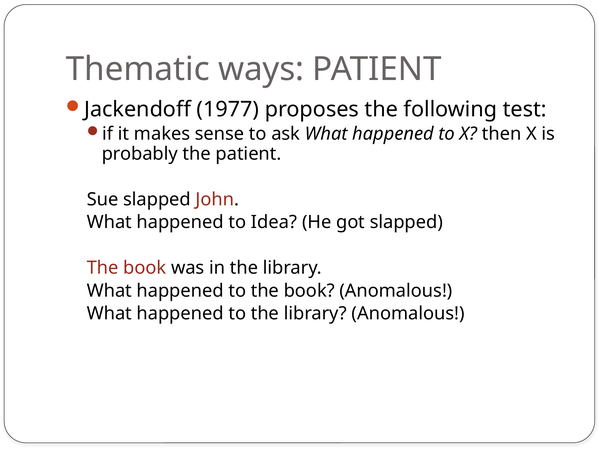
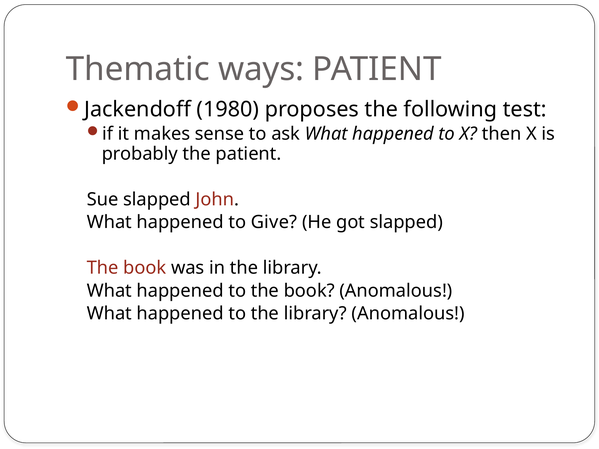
1977: 1977 -> 1980 (228, 109)
Idea: Idea -> Give (274, 222)
